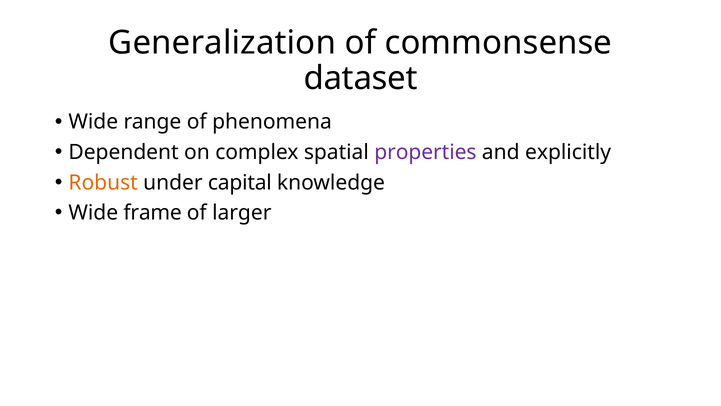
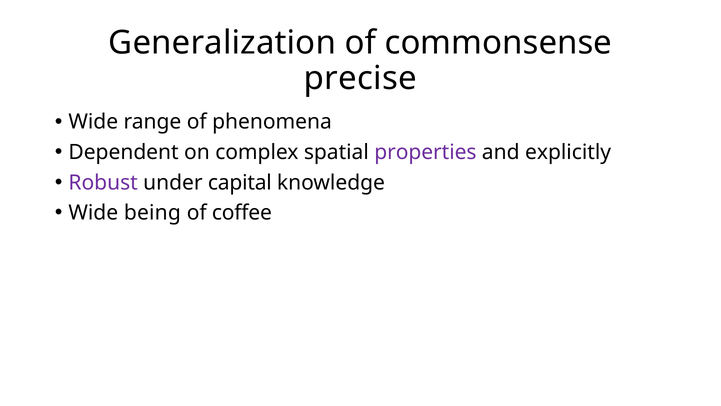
dataset: dataset -> precise (360, 78)
Robust colour: orange -> purple (103, 182)
frame: frame -> being (152, 213)
larger: larger -> coffee (242, 213)
